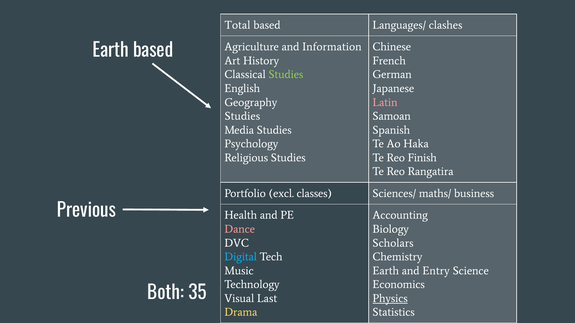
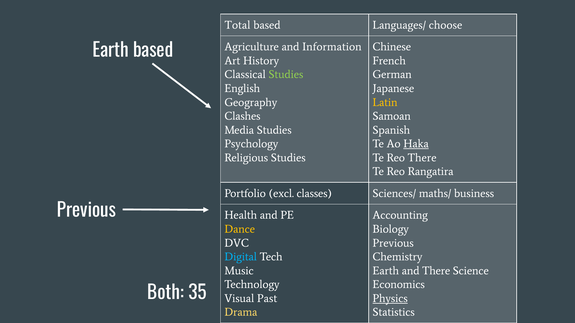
clashes: clashes -> choose (446, 25)
Latin colour: pink -> yellow (385, 102)
Studies: Studies -> Clashes (242, 116)
Haka underline: none -> present (416, 144)
Reo Finish: Finish -> There (422, 158)
Dance colour: pink -> yellow (240, 229)
Scholars: Scholars -> Previous (393, 243)
and Entry: Entry -> There (436, 271)
Last: Last -> Past (267, 299)
